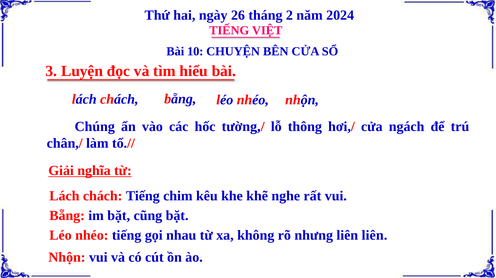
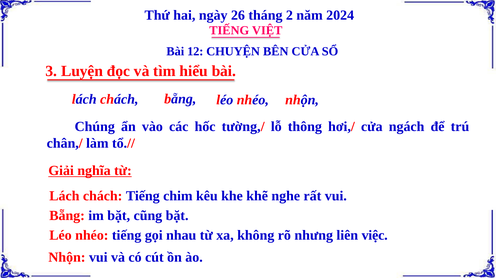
10: 10 -> 12 (195, 52)
liên liên: liên -> việc (375, 236)
